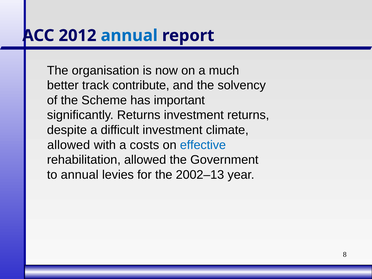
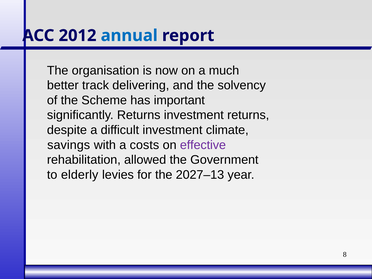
contribute: contribute -> delivering (141, 85)
allowed: allowed -> savings (69, 145)
effective colour: blue -> purple (203, 145)
to annual: annual -> elderly (80, 175)
2002–13: 2002–13 -> 2027–13 (200, 175)
